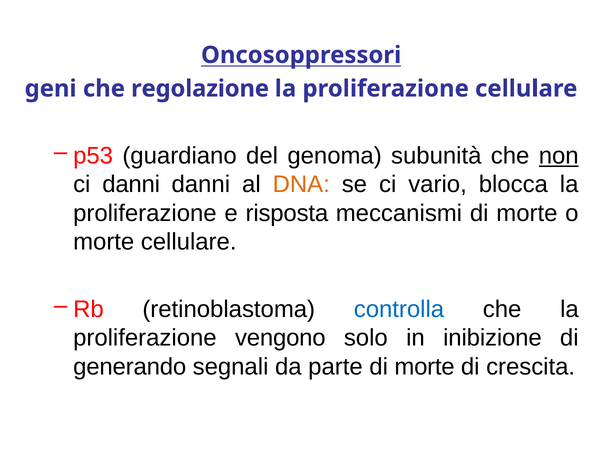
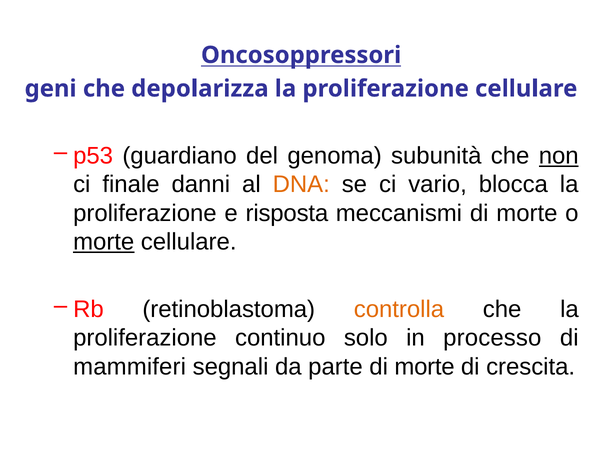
regolazione: regolazione -> depolarizza (200, 89)
ci danni: danni -> finale (131, 185)
morte underline: none -> present (104, 242)
controlla colour: blue -> orange (399, 309)
vengono: vengono -> continuo (280, 338)
inibizione: inibizione -> processo (492, 338)
generando: generando -> mammiferi (130, 367)
